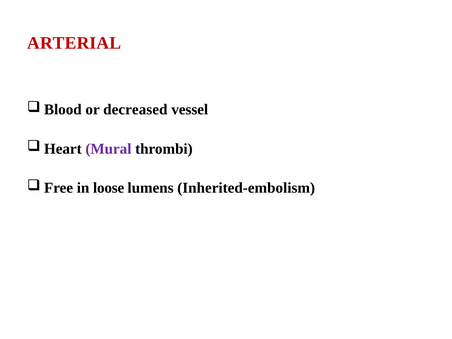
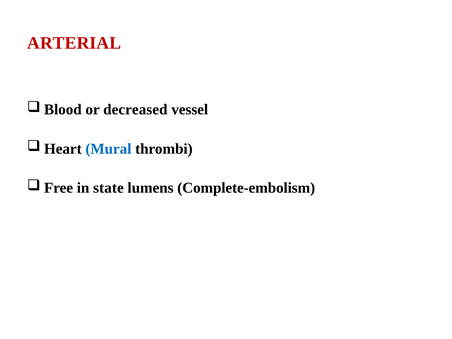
Mural colour: purple -> blue (108, 149)
loose: loose -> state (108, 188)
Inherited-embolism: Inherited-embolism -> Complete-embolism (246, 188)
